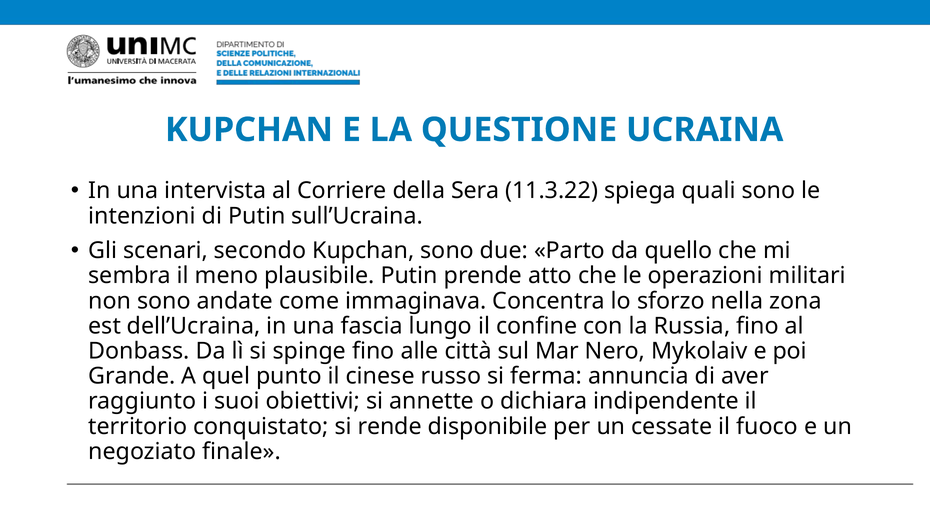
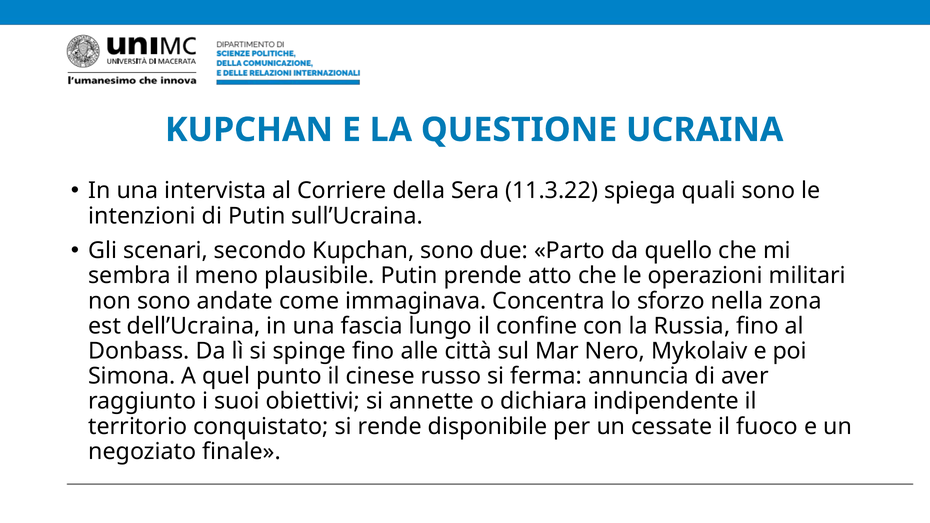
Grande: Grande -> Simona (132, 376)
